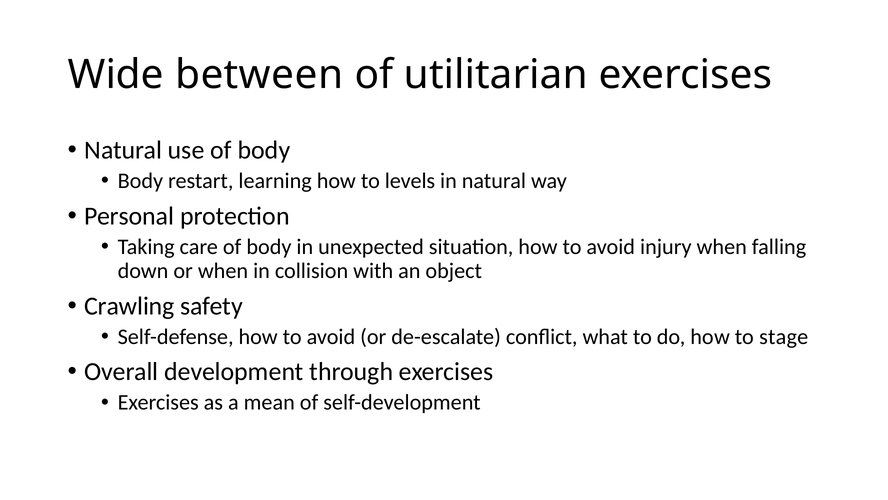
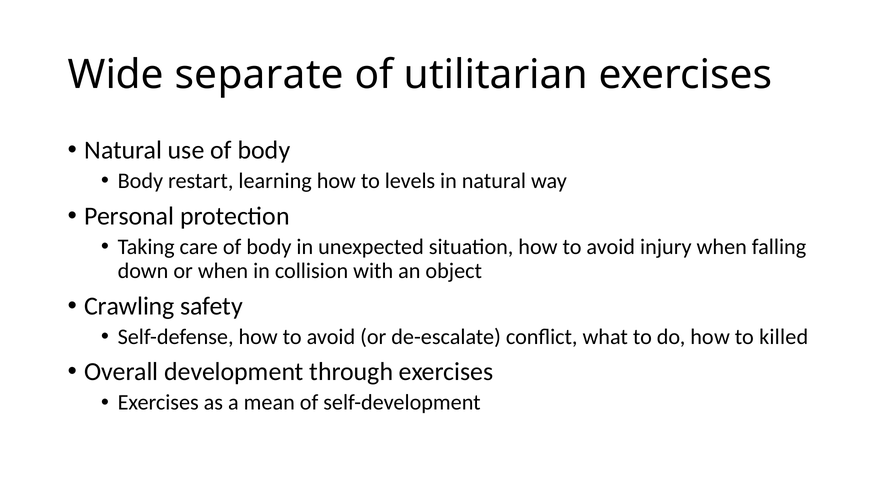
between: between -> separate (259, 75)
stage: stage -> killed (784, 336)
